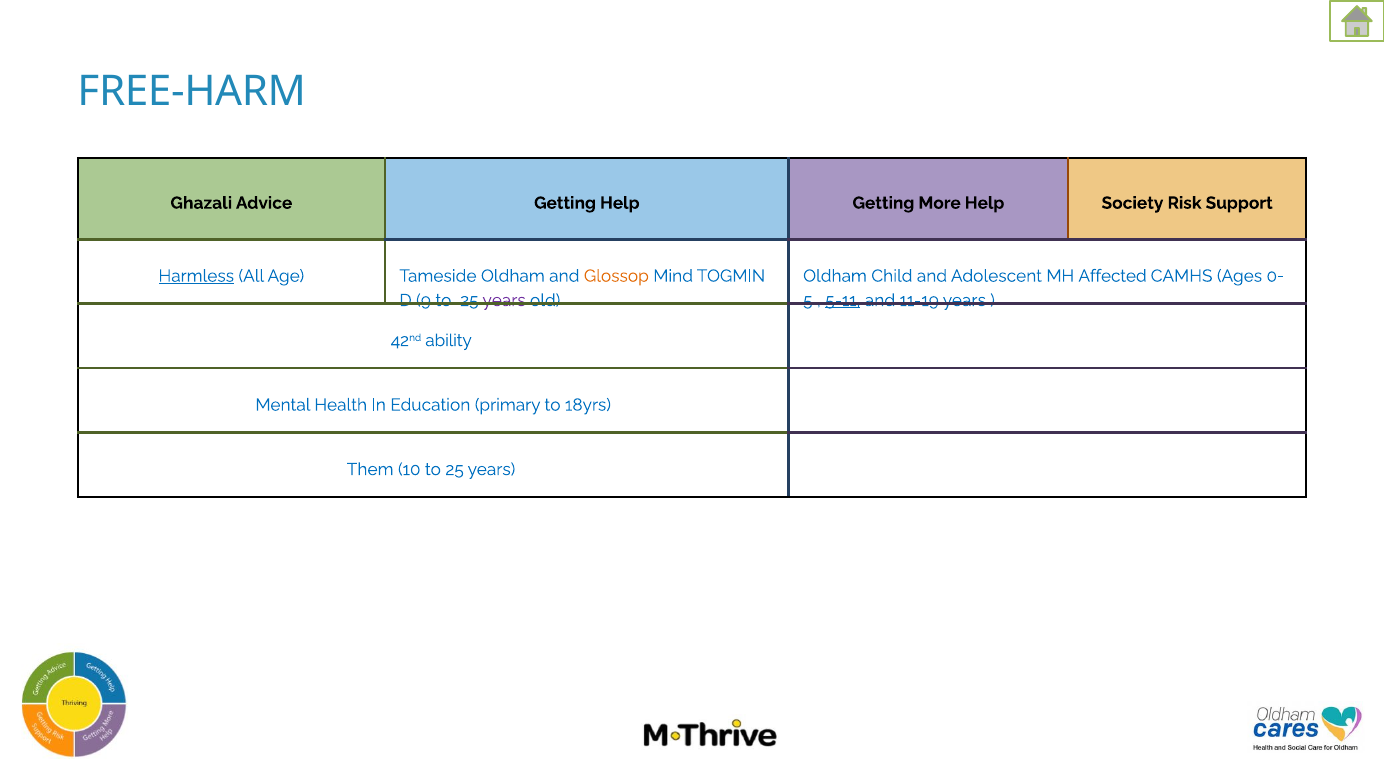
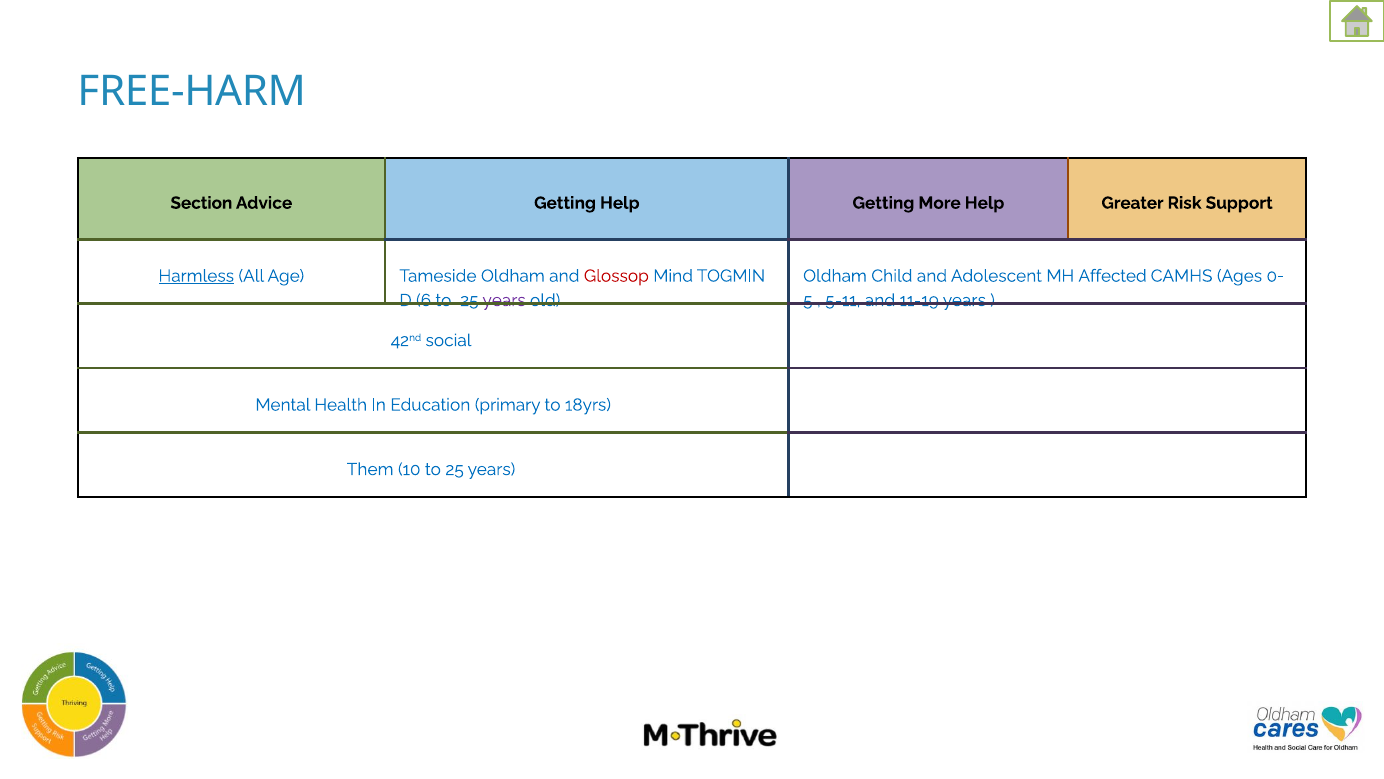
Ghazali: Ghazali -> Section (201, 203)
Society: Society -> Greater (1133, 203)
Glossop colour: orange -> red (616, 276)
9: 9 -> 6 (424, 300)
5-11 underline: present -> none (843, 300)
ability: ability -> social (448, 340)
